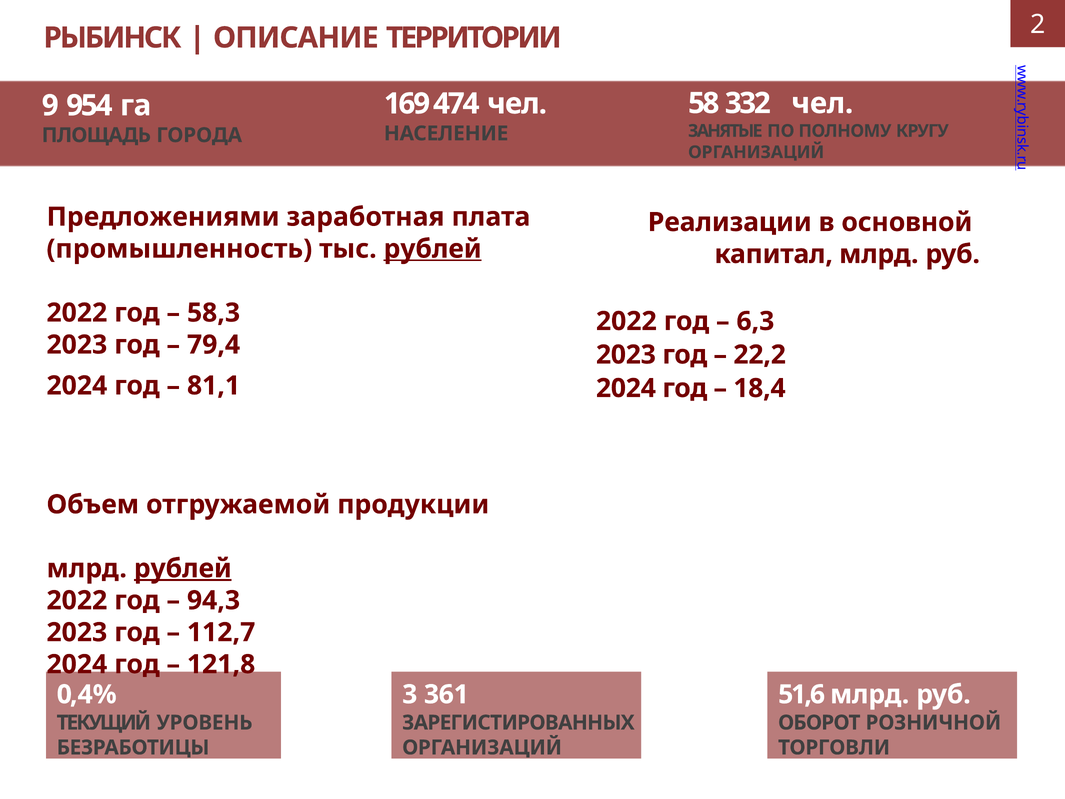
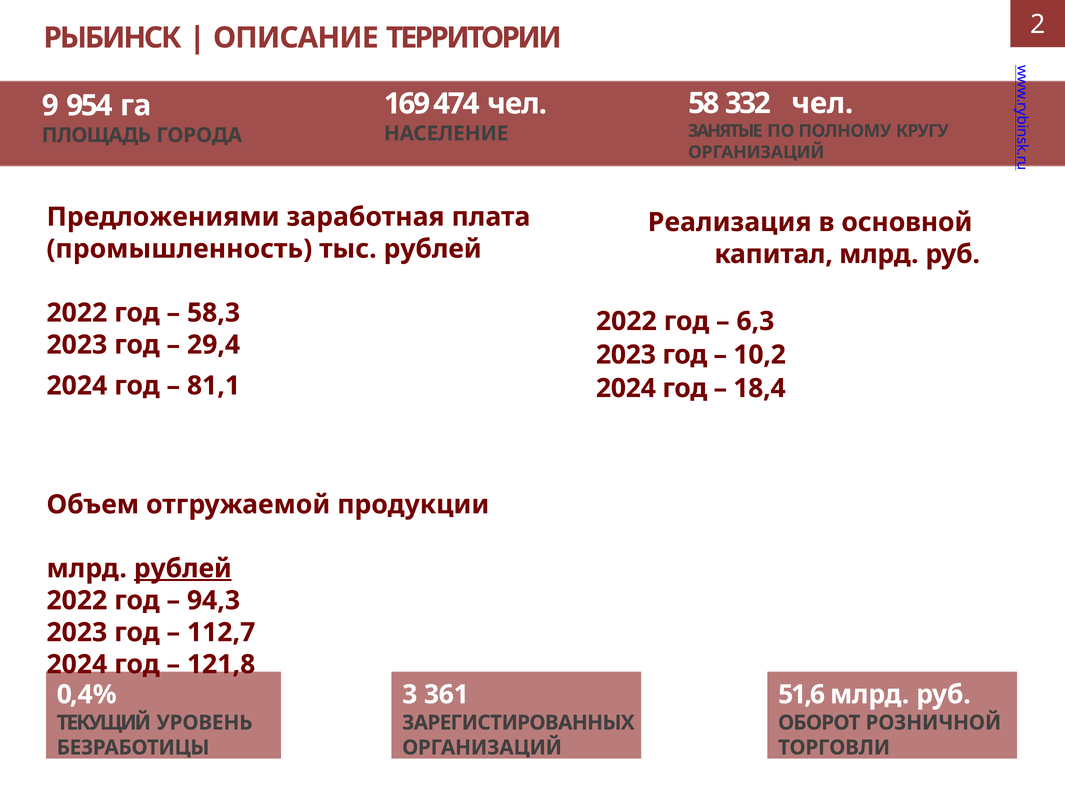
Реализации: Реализации -> Реализация (730, 222)
рублей underline: present -> none (433, 249)
79,4: 79,4 -> 29,4 (214, 345)
22,2: 22,2 -> 10,2 (760, 355)
